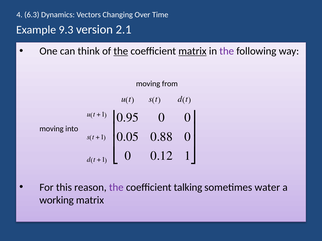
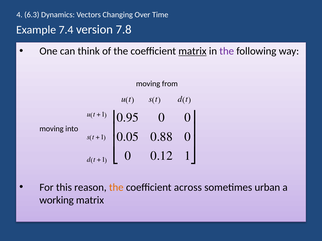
9.3: 9.3 -> 7.4 (66, 30)
2.1: 2.1 -> 7.8 (124, 30)
the underline: present -> none (121, 51)
the colour: purple -> orange (116, 188)
talking: talking -> across (188, 188)
water: water -> urban (267, 188)
